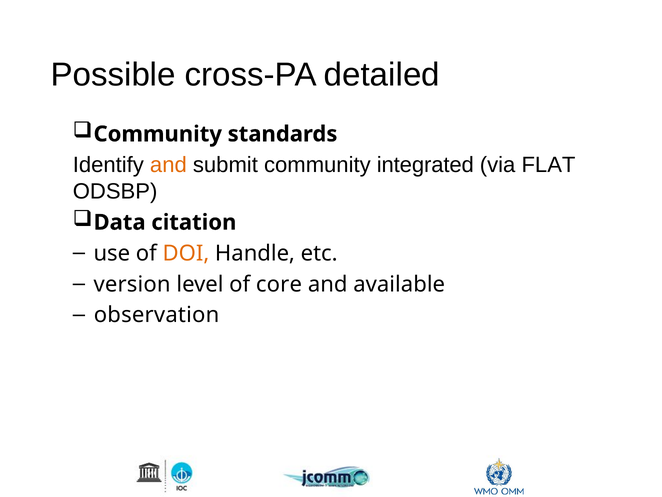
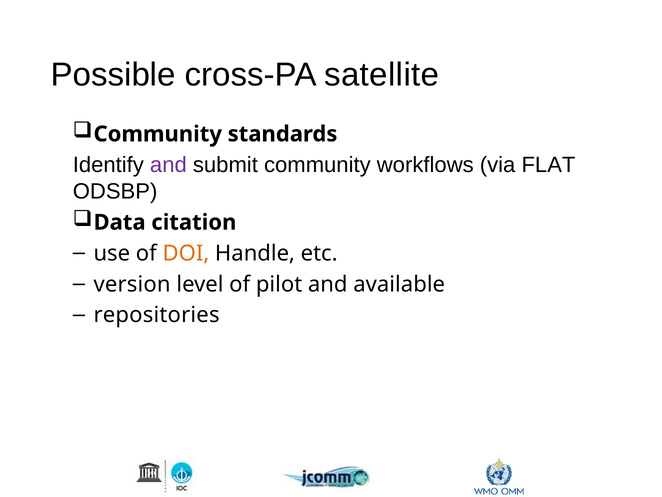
detailed: detailed -> satellite (382, 75)
and colour: orange -> purple (168, 165)
integrated: integrated -> workflows (425, 165)
core: core -> pilot (279, 284)
observation: observation -> repositories (157, 315)
